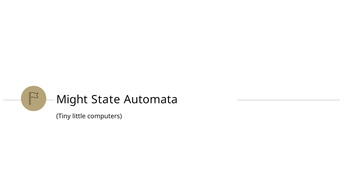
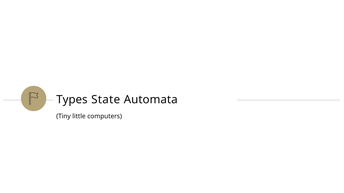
Might: Might -> Types (72, 100)
